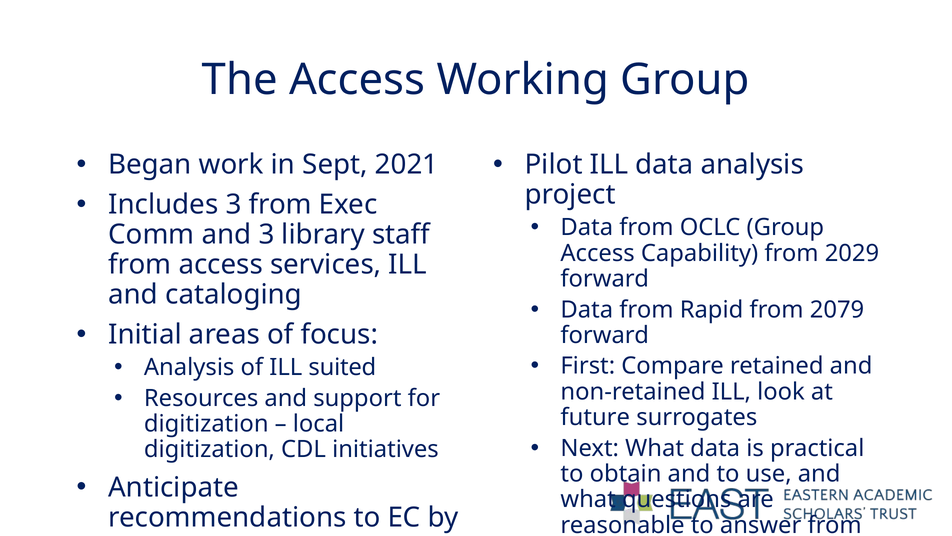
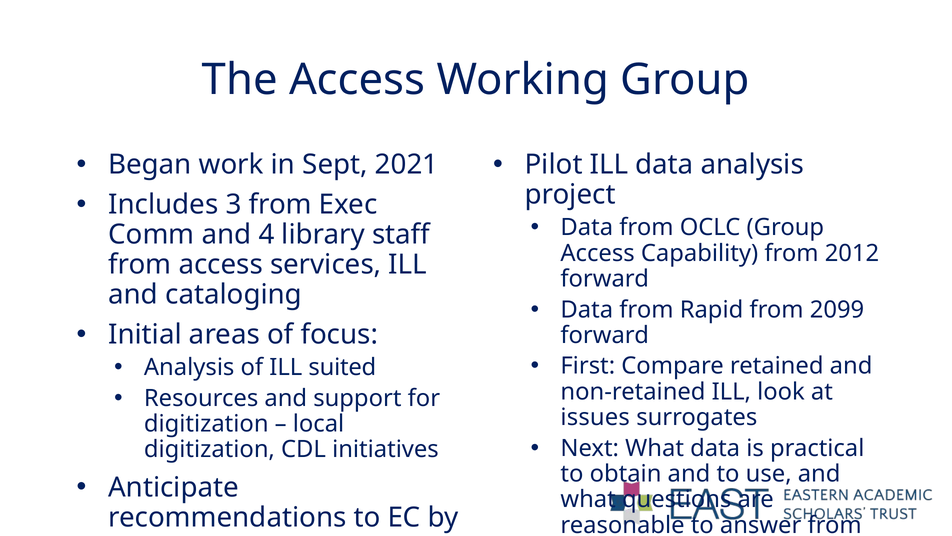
and 3: 3 -> 4 (266, 234)
2029: 2029 -> 2012 (852, 253)
2079: 2079 -> 2099 (837, 309)
future: future -> issues (595, 417)
